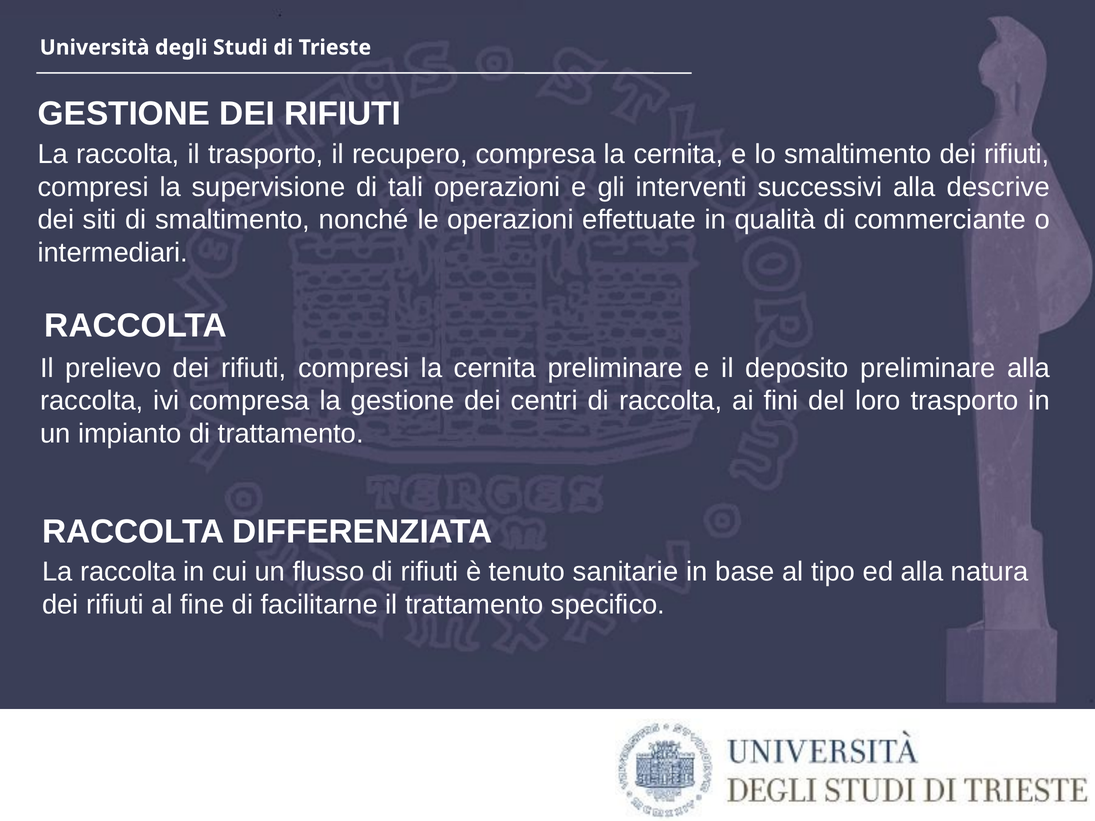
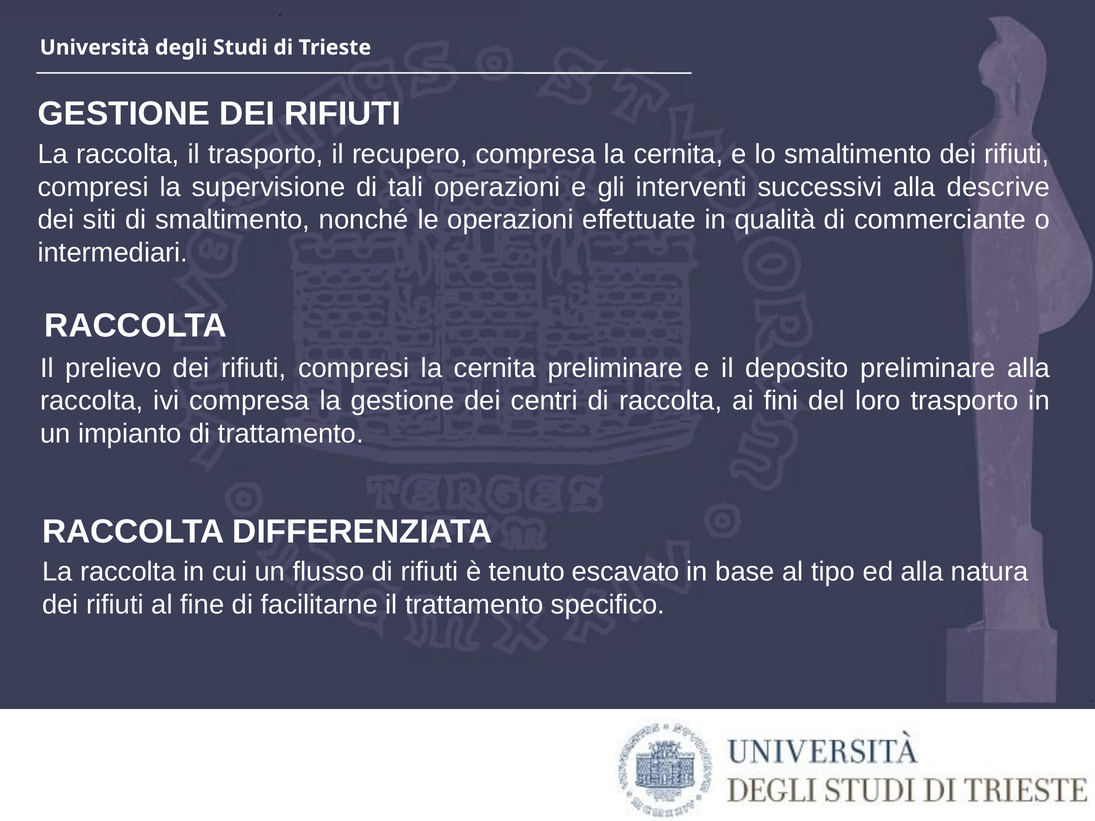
sanitarie: sanitarie -> escavato (626, 572)
